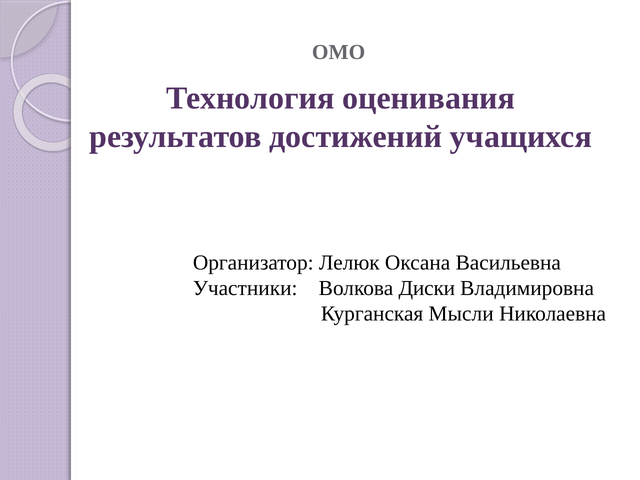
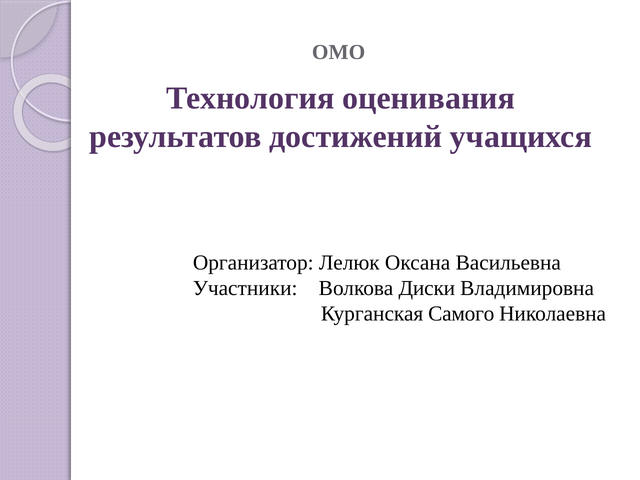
Мысли: Мысли -> Самого (461, 314)
